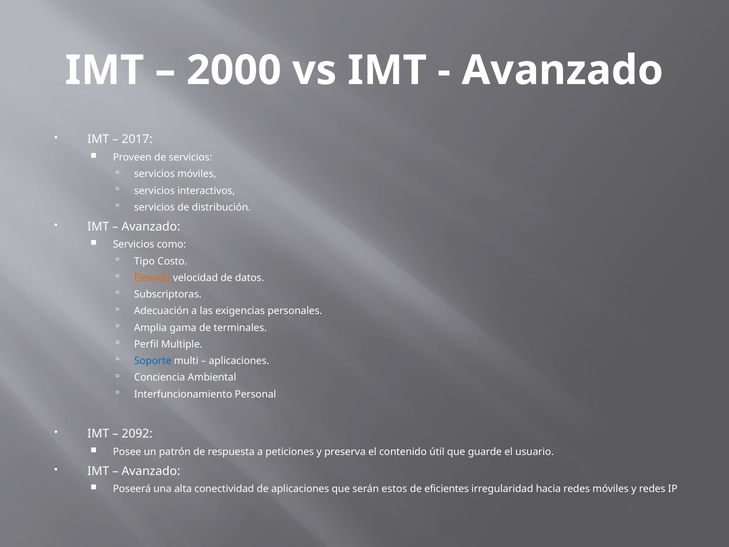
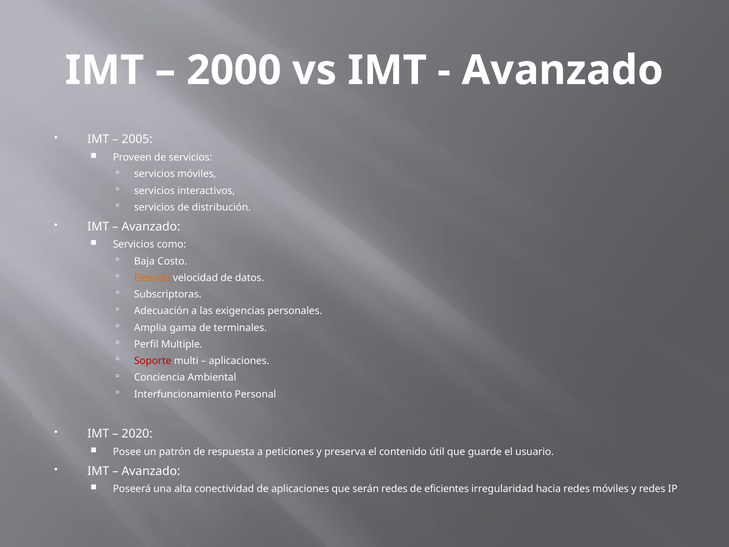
2017: 2017 -> 2005 (137, 139)
Tipo: Tipo -> Baja (144, 261)
Soporte colour: blue -> red (153, 361)
2092: 2092 -> 2020 (137, 434)
serán estos: estos -> redes (395, 489)
